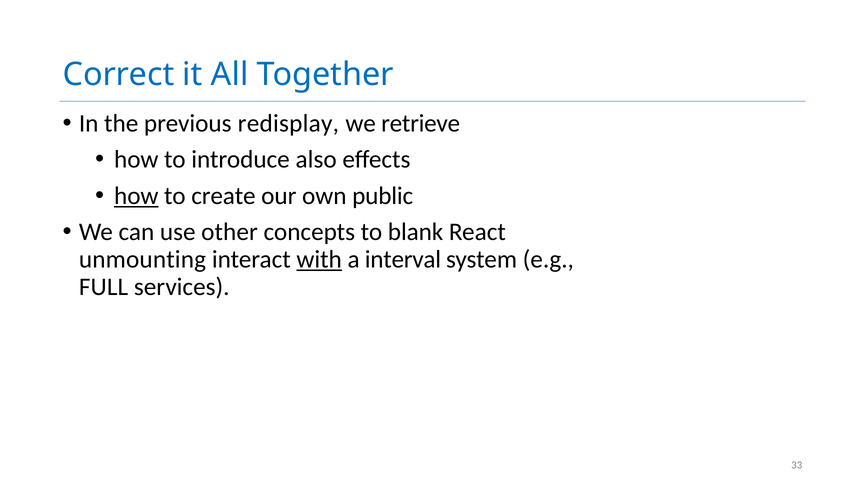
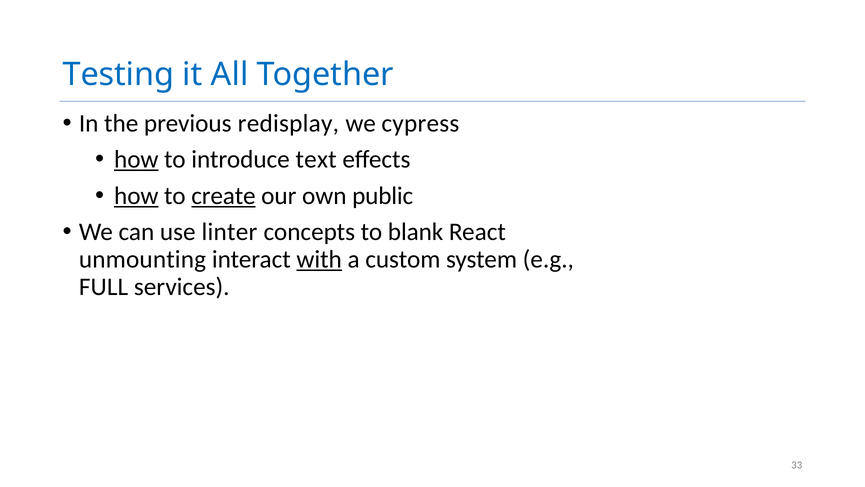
Correct: Correct -> Testing (118, 74)
retrieve: retrieve -> cypress (420, 123)
how underline: none -> present (136, 159)
also: also -> text (316, 159)
create underline: none -> present (223, 196)
other: other -> linter (229, 232)
interval: interval -> custom (403, 259)
